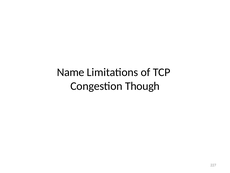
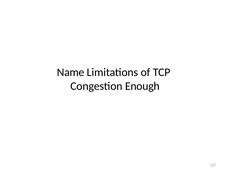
Though: Though -> Enough (142, 86)
